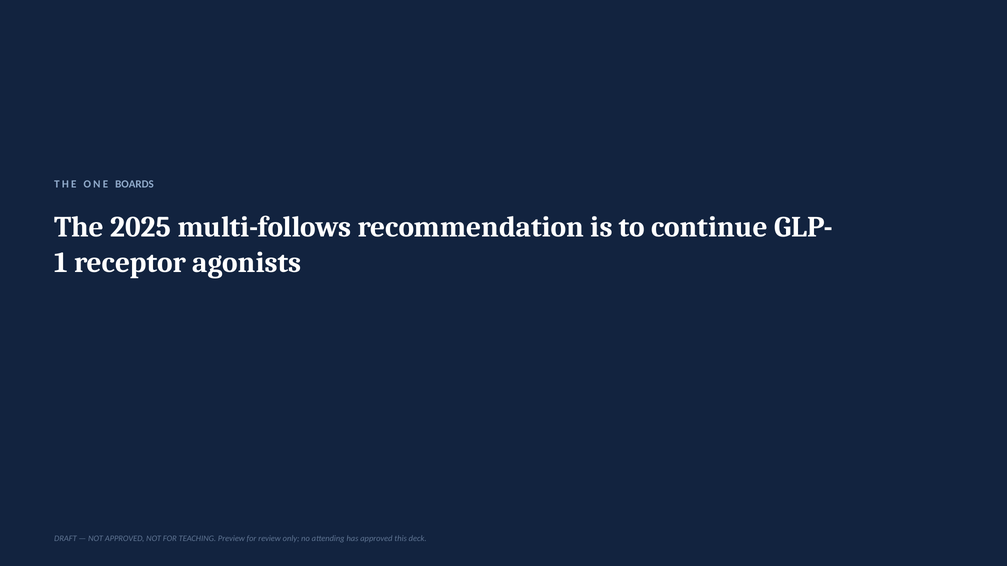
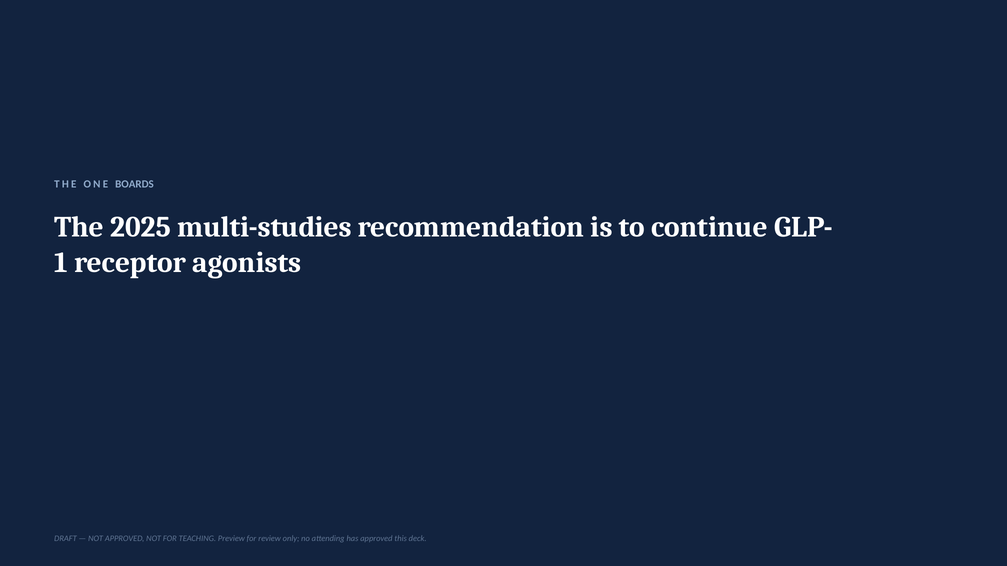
multi-follows: multi-follows -> multi-studies (264, 227)
